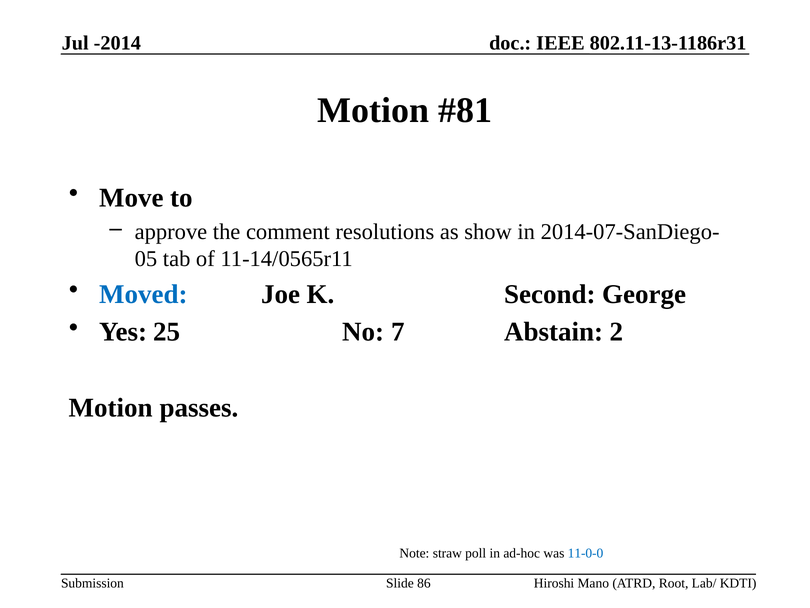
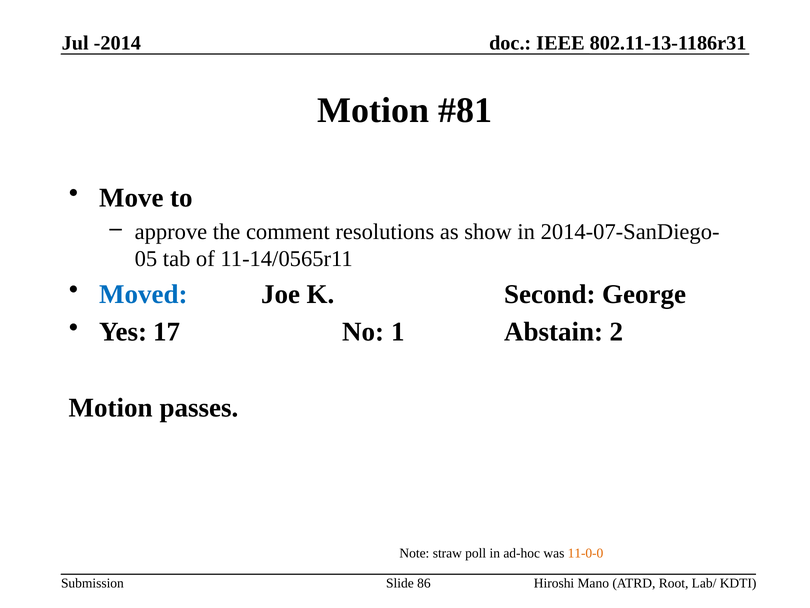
25: 25 -> 17 (167, 332)
7: 7 -> 1 (398, 332)
11-0-0 colour: blue -> orange (586, 553)
